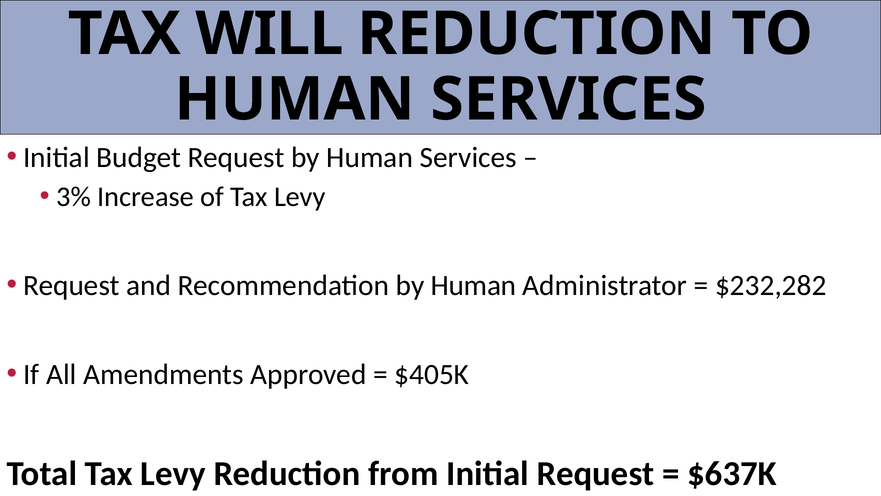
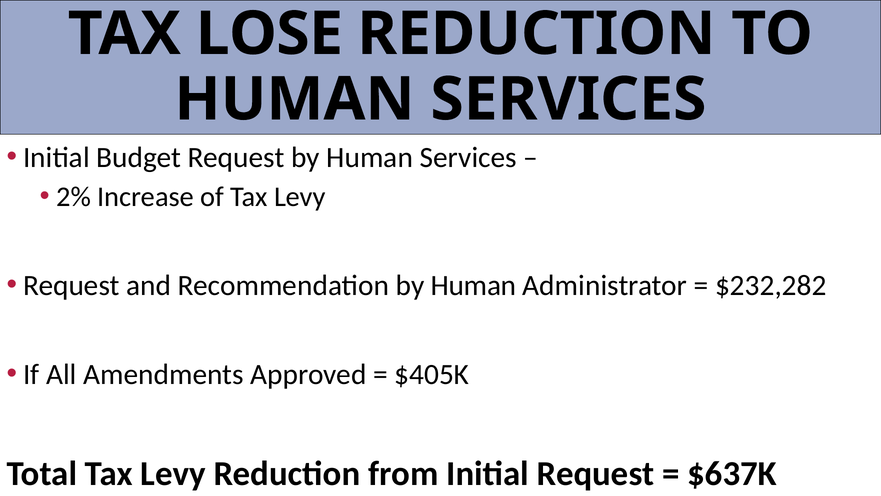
WILL: WILL -> LOSE (269, 34)
3%: 3% -> 2% (74, 197)
